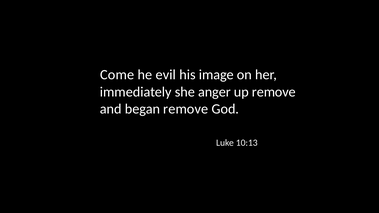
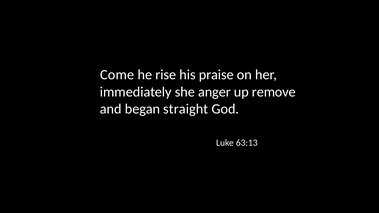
evil: evil -> rise (166, 75)
image: image -> praise (216, 75)
began remove: remove -> straight (186, 109)
10:13: 10:13 -> 63:13 (247, 143)
